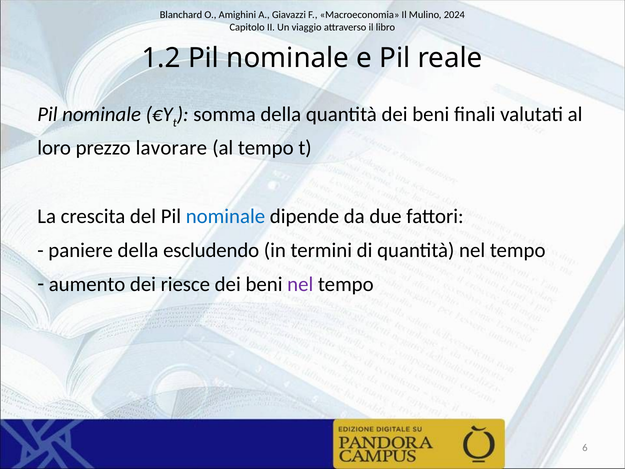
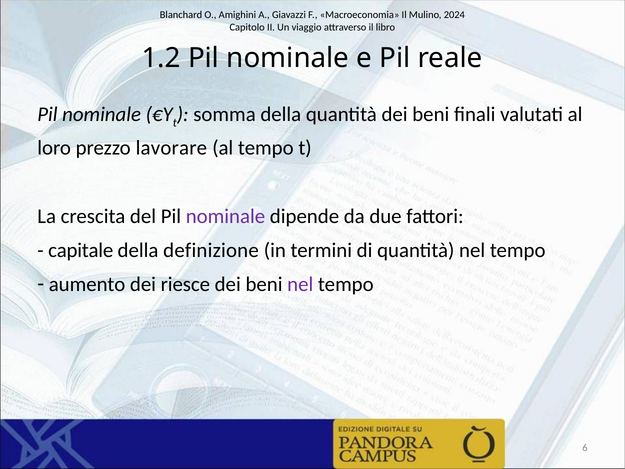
nominale colour: blue -> purple (225, 216)
paniere: paniere -> capitale (81, 250)
escludendo: escludendo -> definizione (211, 250)
